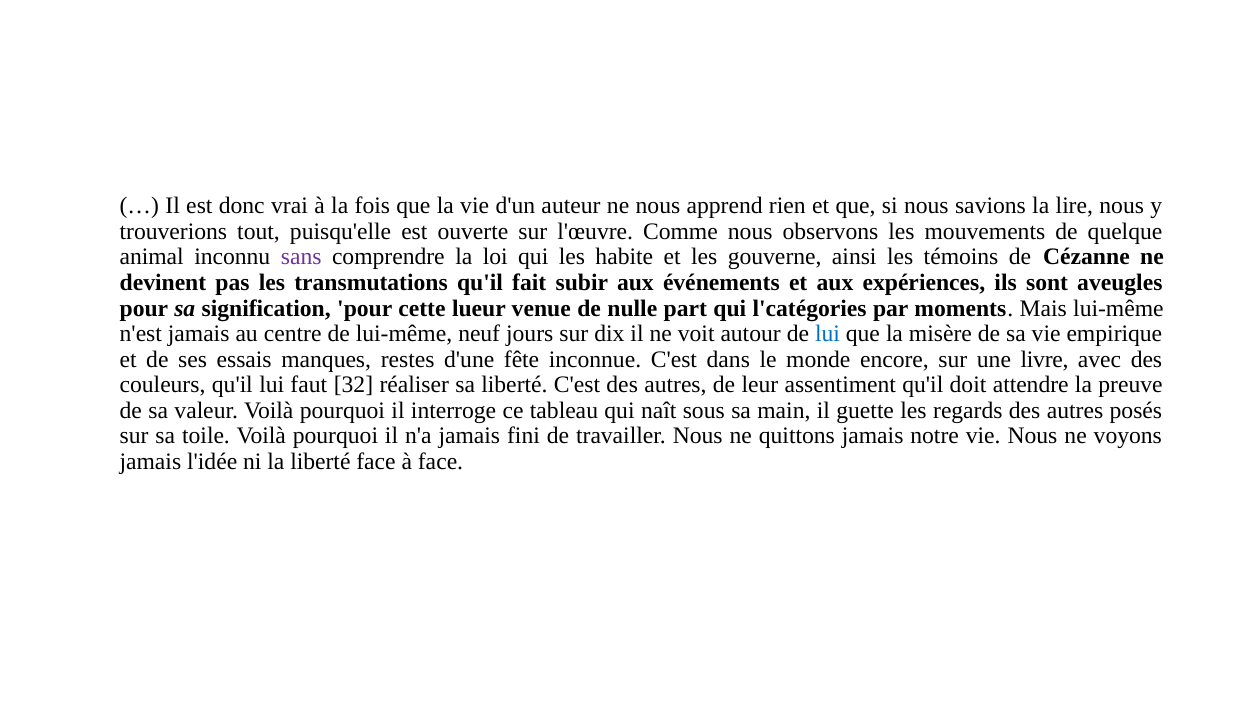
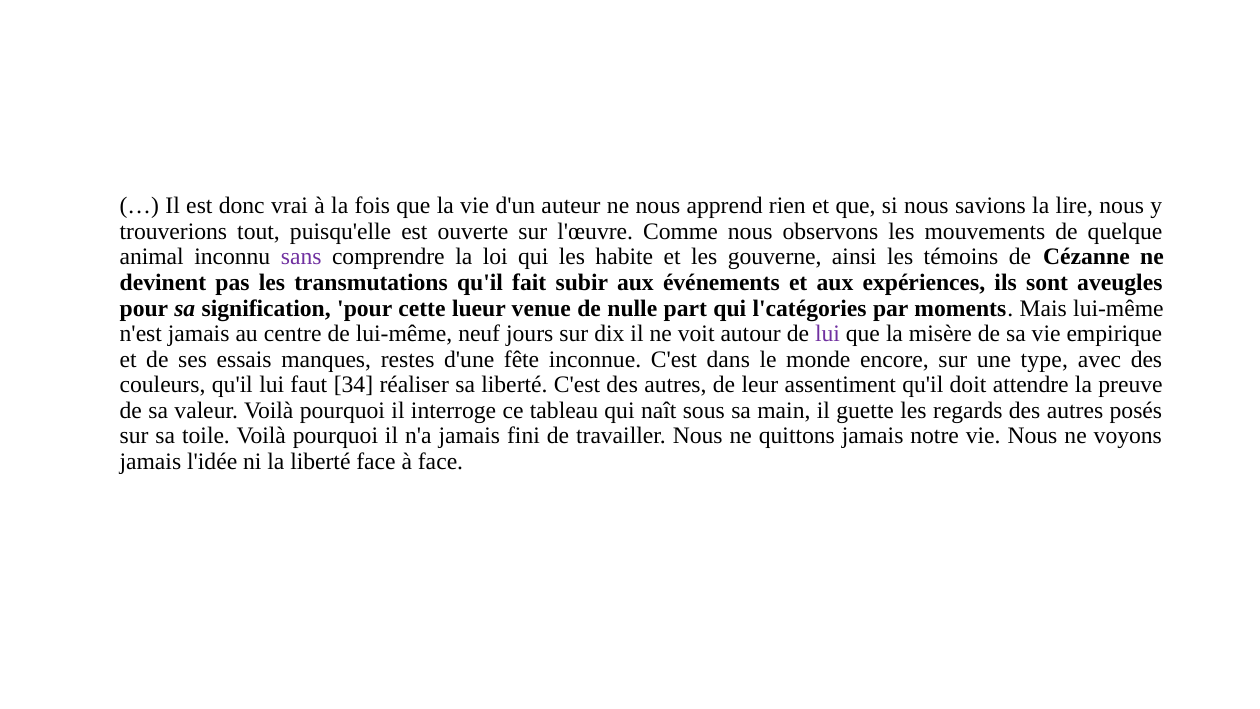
lui colour: blue -> purple (828, 334)
livre: livre -> type (1044, 359)
32: 32 -> 34 (354, 385)
